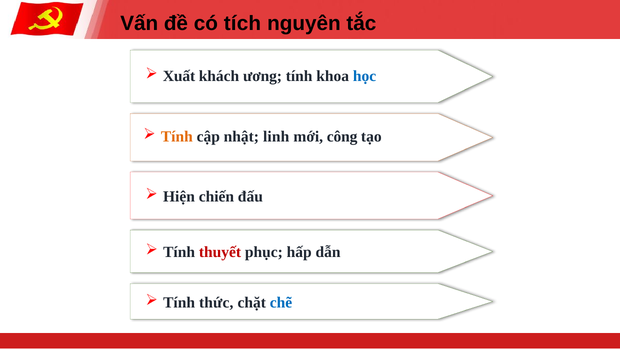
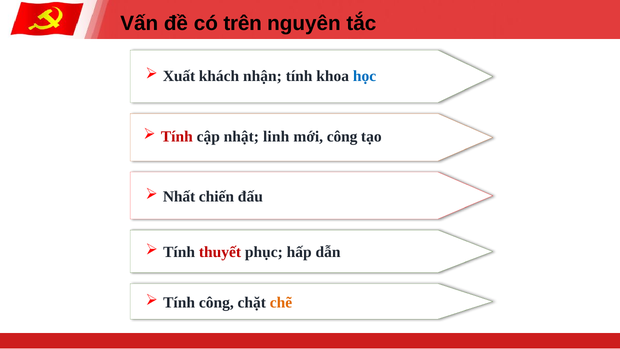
tích: tích -> trên (243, 23)
ương: ương -> nhận (262, 76)
Tính colour: orange -> red (177, 137)
Hiện: Hiện -> Nhất (179, 197)
Tính thức: thức -> công (216, 302)
chẽ colour: blue -> orange (281, 302)
